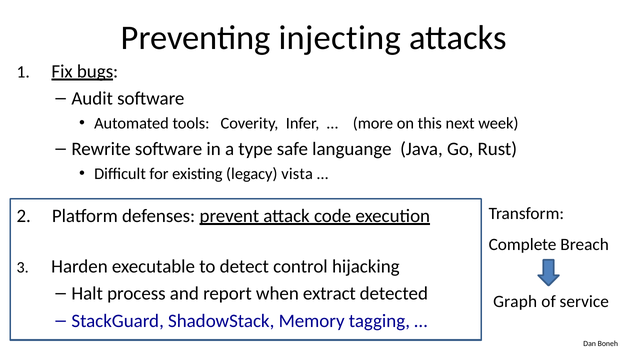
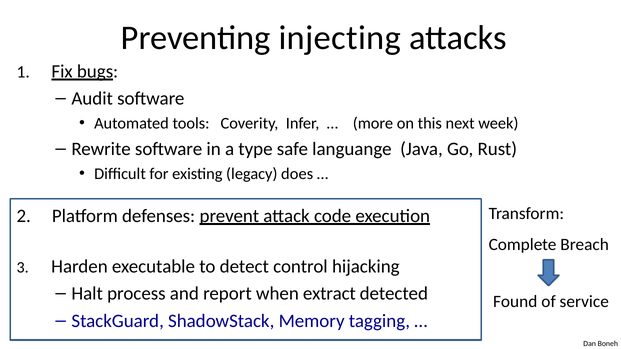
vista: vista -> does (297, 174)
Graph: Graph -> Found (515, 302)
